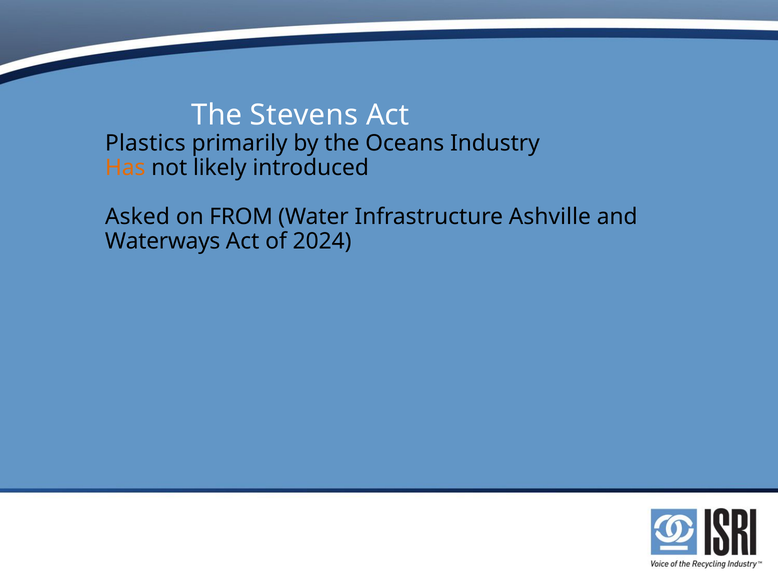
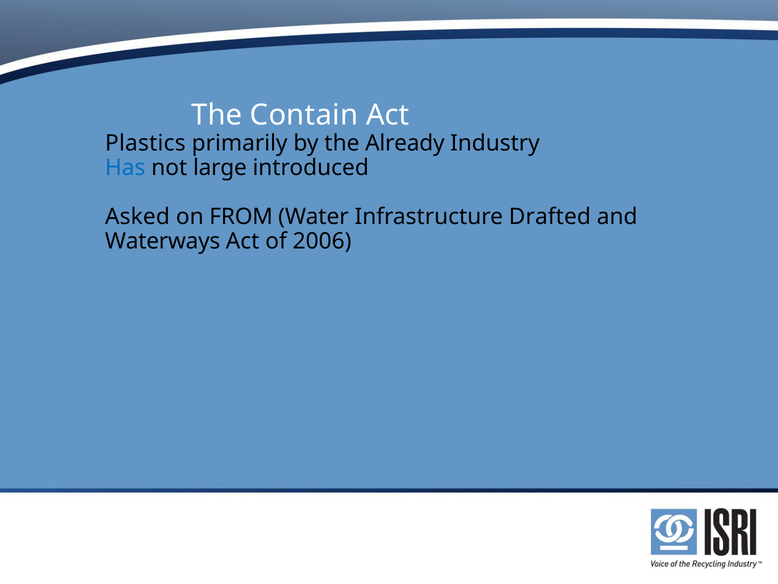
Stevens: Stevens -> Contain (304, 115)
Oceans: Oceans -> Already (405, 143)
Has colour: orange -> blue (125, 168)
likely: likely -> large (220, 168)
Ashville: Ashville -> Drafted (550, 217)
2024: 2024 -> 2006 (322, 241)
